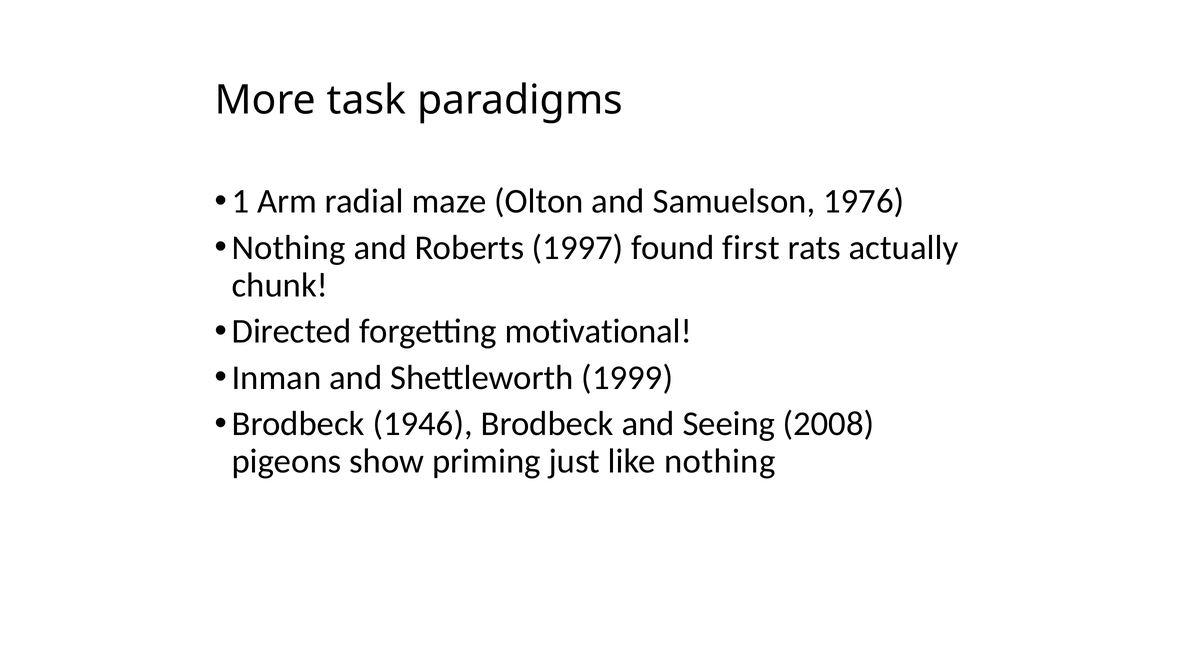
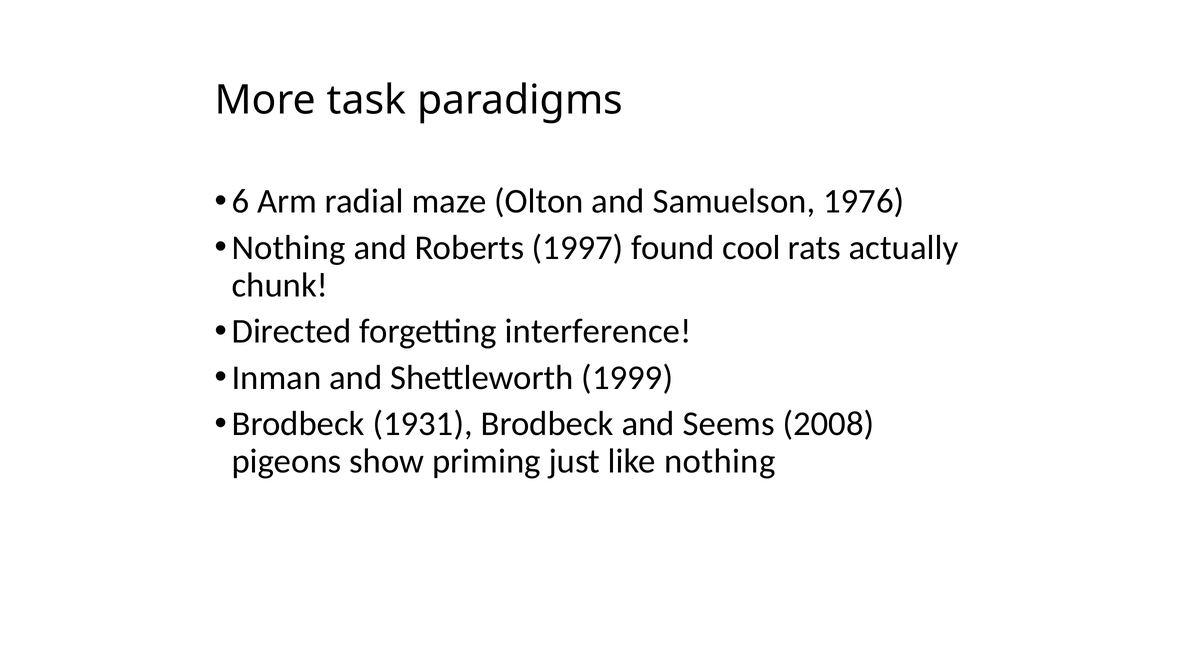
1: 1 -> 6 (240, 202)
first: first -> cool (751, 248)
motivational: motivational -> interference (598, 332)
1946: 1946 -> 1931 (423, 424)
Seeing: Seeing -> Seems (729, 424)
